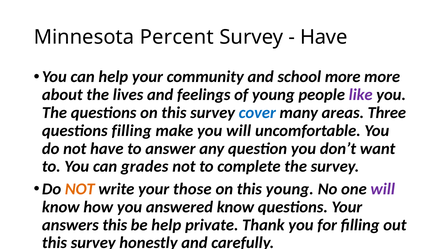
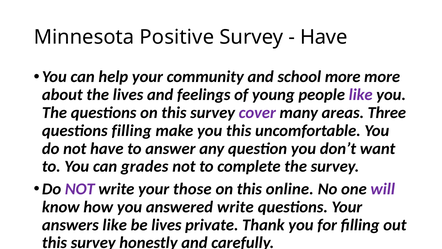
Percent: Percent -> Positive (177, 37)
cover colour: blue -> purple (257, 112)
you will: will -> this (239, 130)
NOT colour: orange -> purple (80, 189)
this young: young -> online (290, 189)
answered know: know -> write (235, 207)
answers this: this -> like (115, 225)
be help: help -> lives (166, 225)
